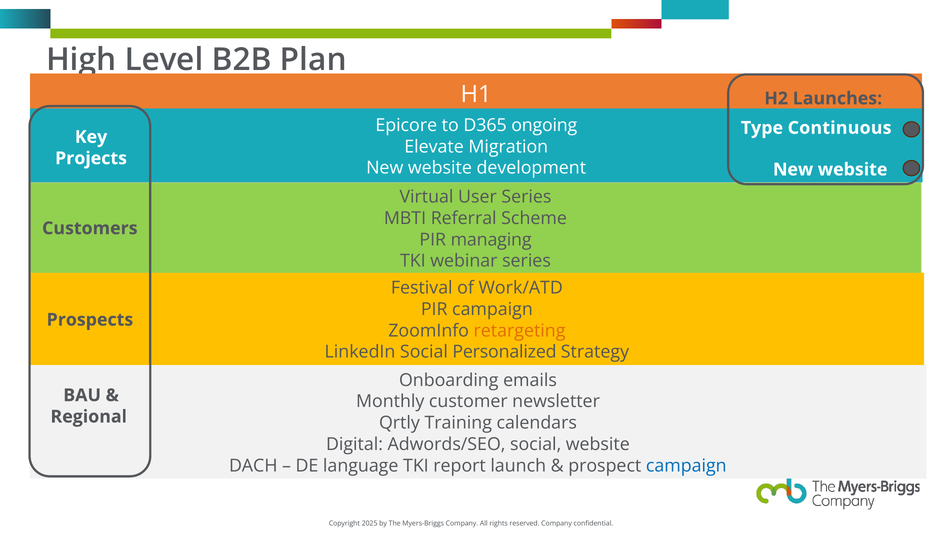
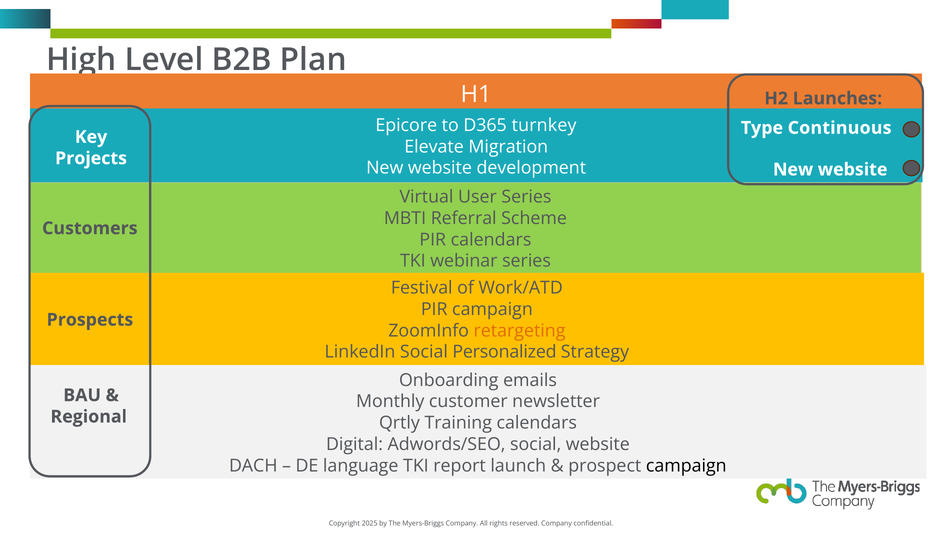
ongoing: ongoing -> turnkey (544, 125)
PIR managing: managing -> calendars (491, 240)
campaign colour: blue -> black (686, 466)
